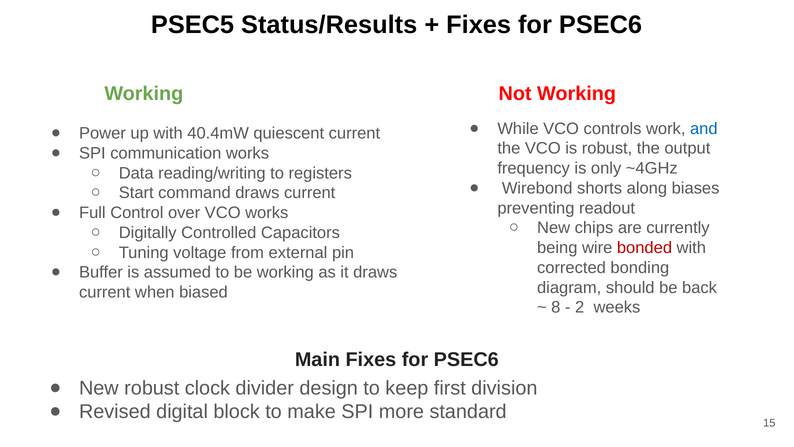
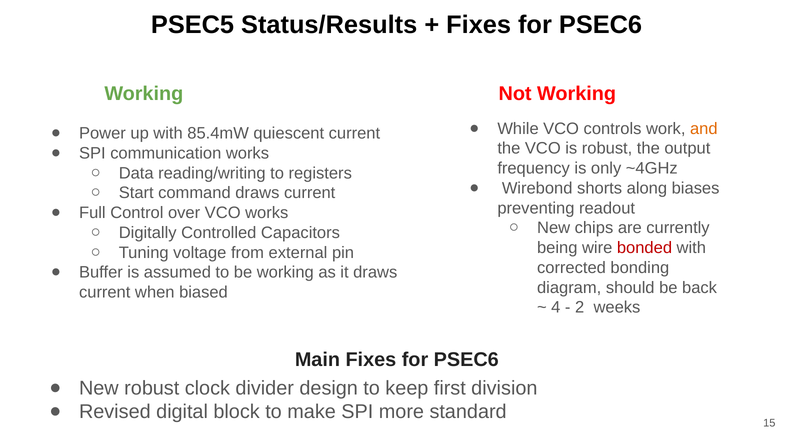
and colour: blue -> orange (704, 129)
40.4mW: 40.4mW -> 85.4mW (218, 133)
8: 8 -> 4 (556, 307)
